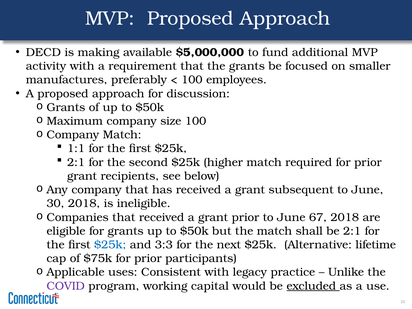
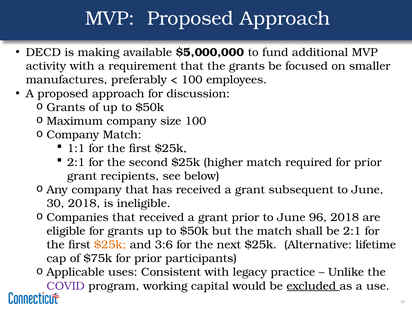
67: 67 -> 96 (318, 217)
$25k colour: blue -> orange (110, 245)
3:3: 3:3 -> 3:6 (164, 245)
